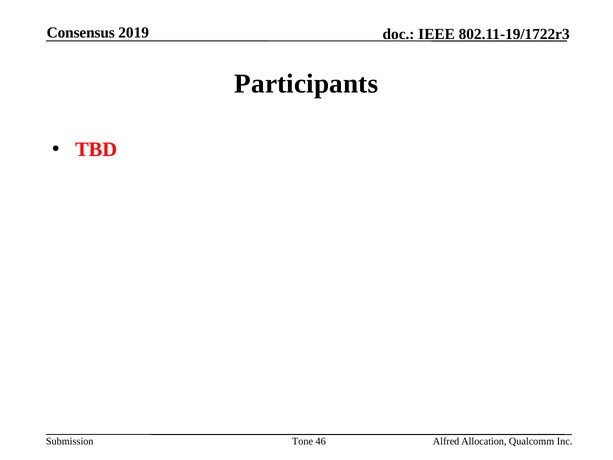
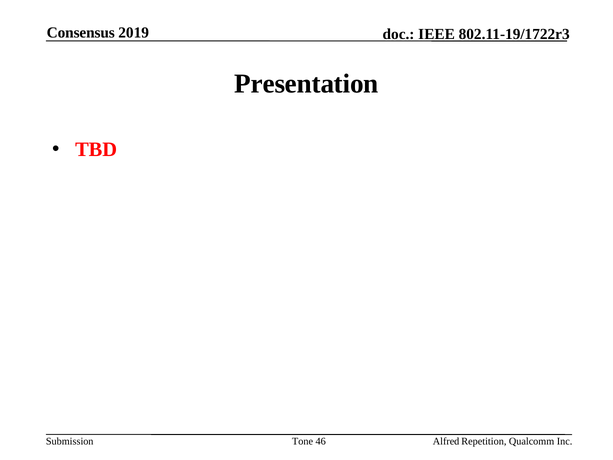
Participants: Participants -> Presentation (307, 84)
Allocation: Allocation -> Repetition (484, 441)
